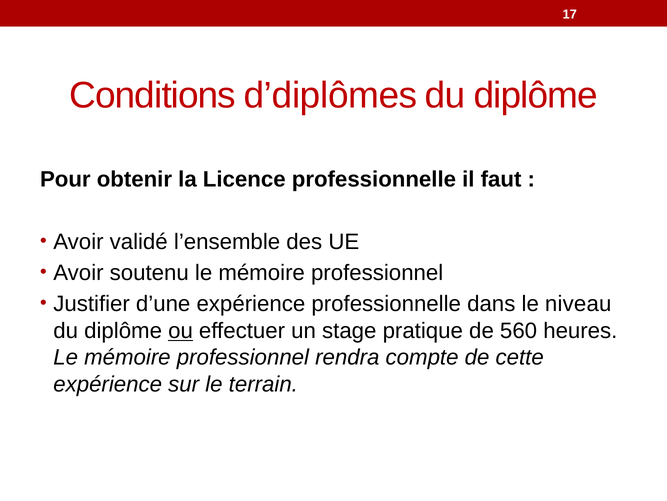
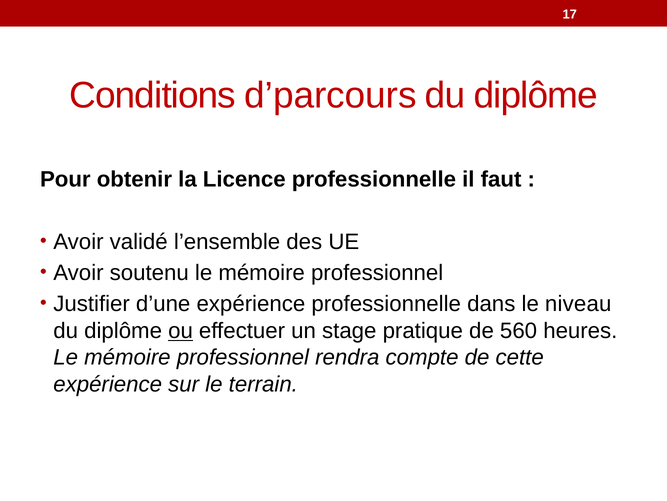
d’diplômes: d’diplômes -> d’parcours (330, 95)
